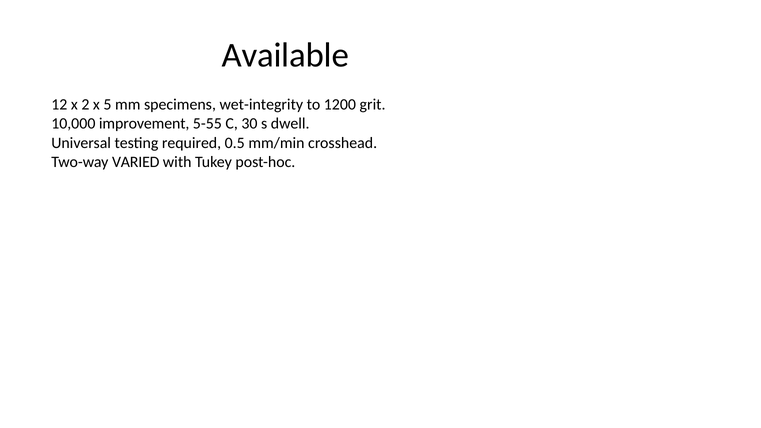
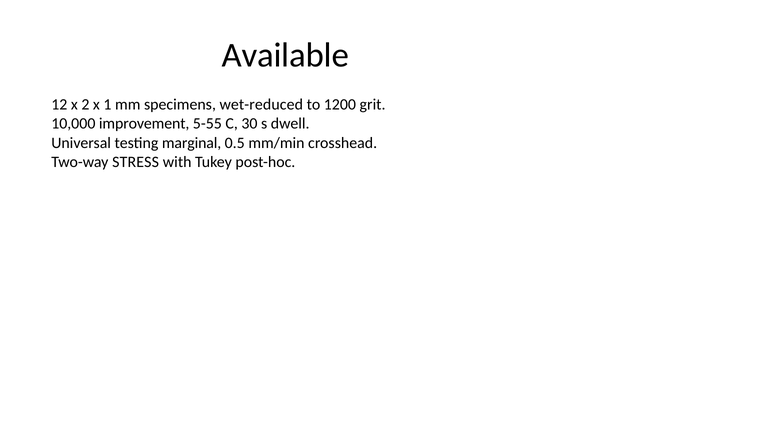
5: 5 -> 1 (107, 105)
wet-integrity: wet-integrity -> wet-reduced (261, 105)
required: required -> marginal (192, 143)
VARIED: VARIED -> STRESS (136, 162)
